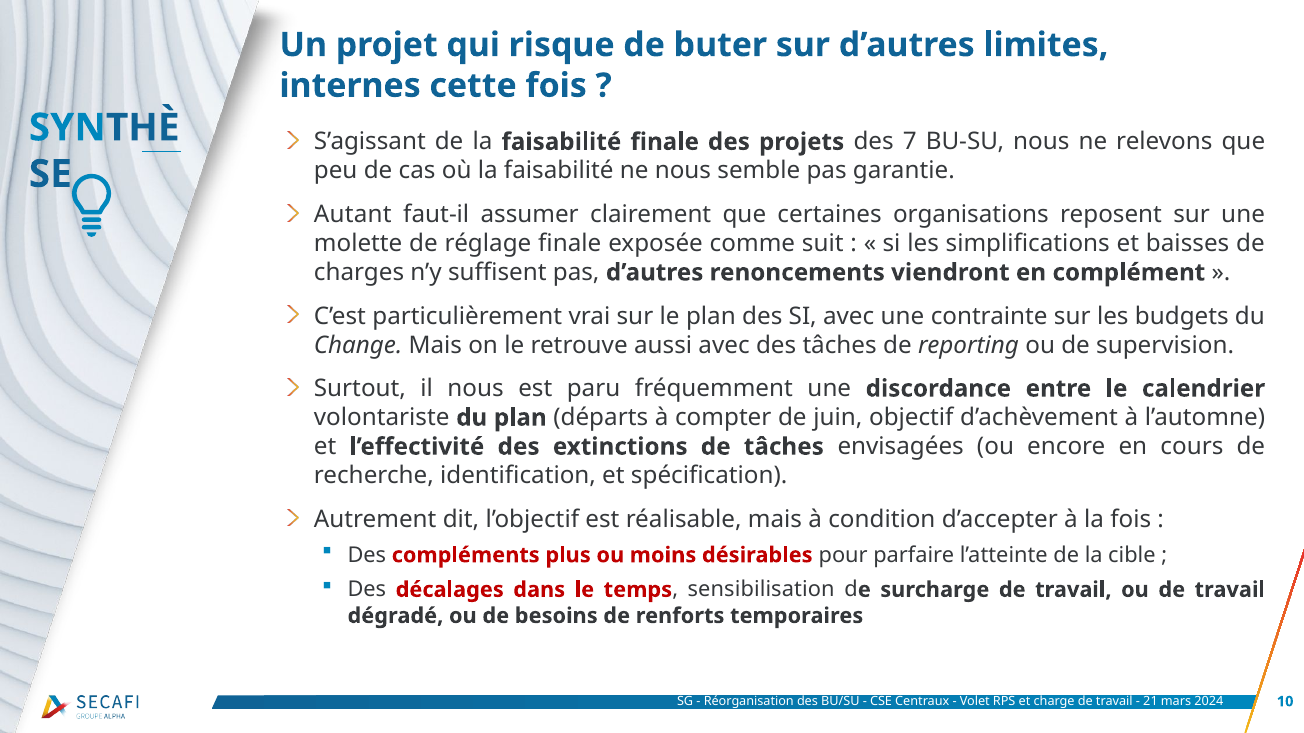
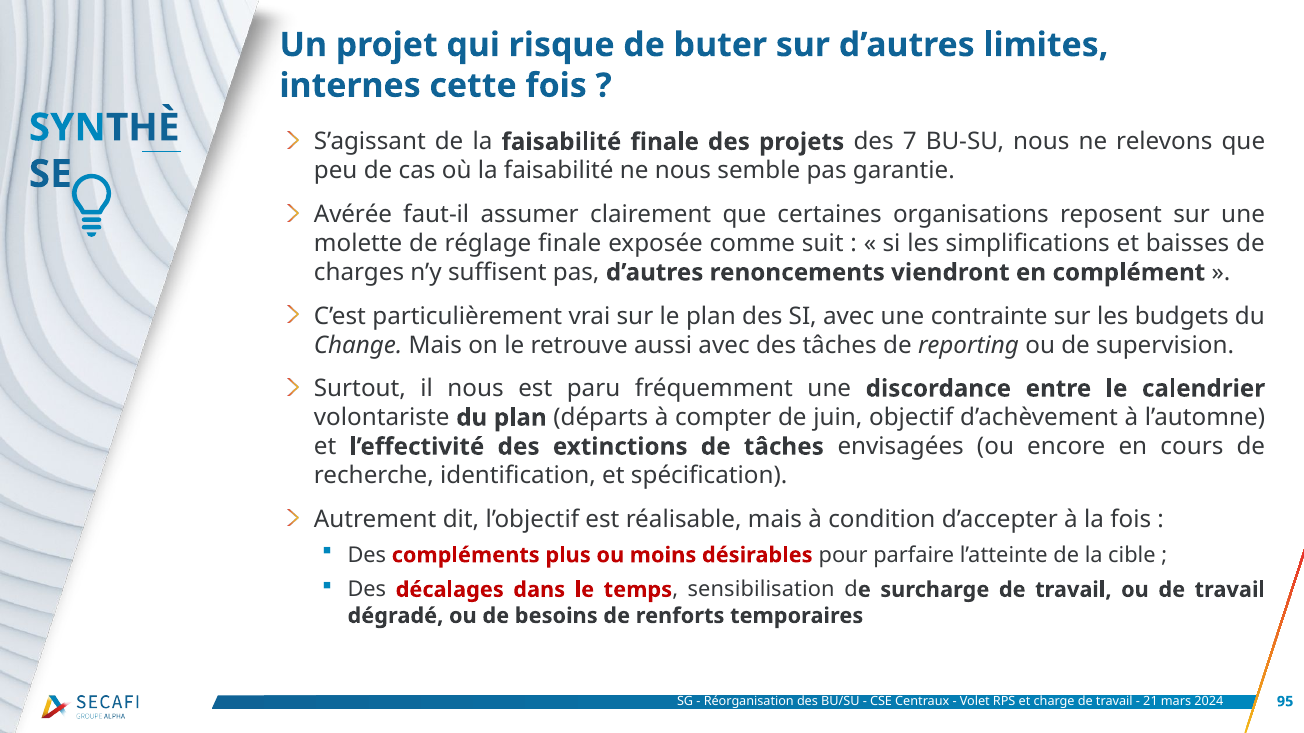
Autant: Autant -> Avérée (353, 215)
10: 10 -> 95 (1285, 702)
